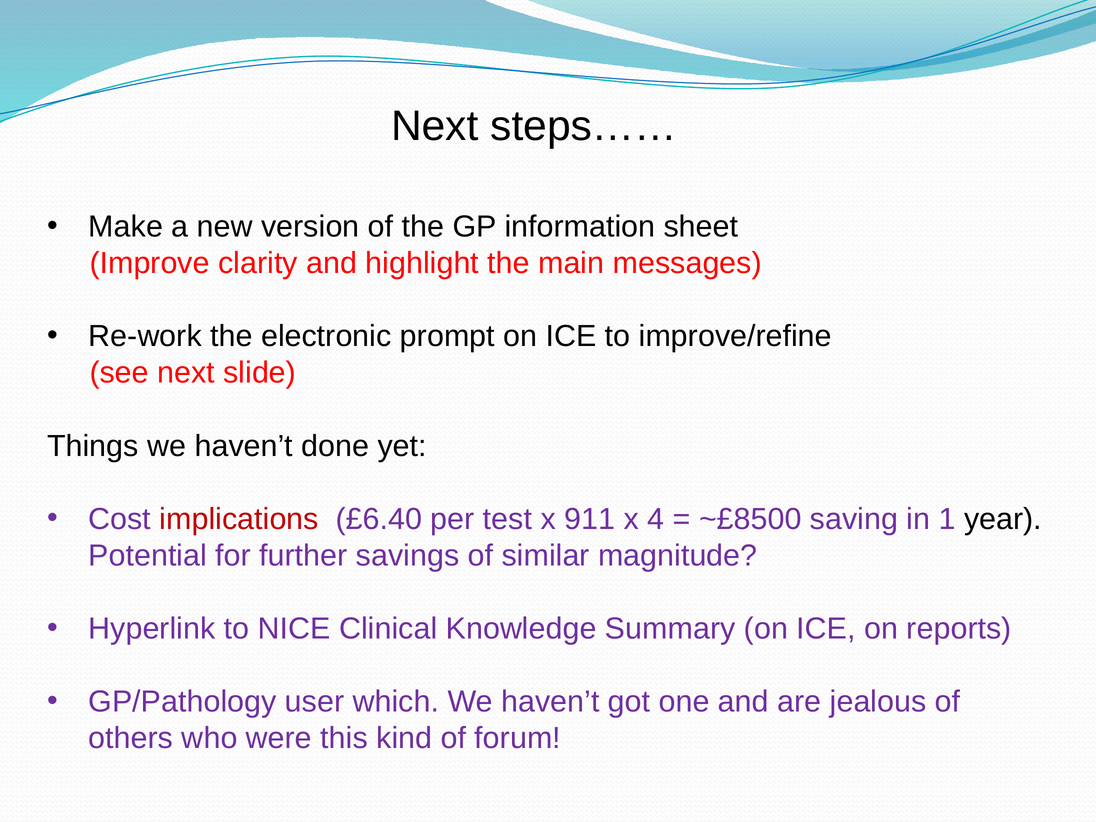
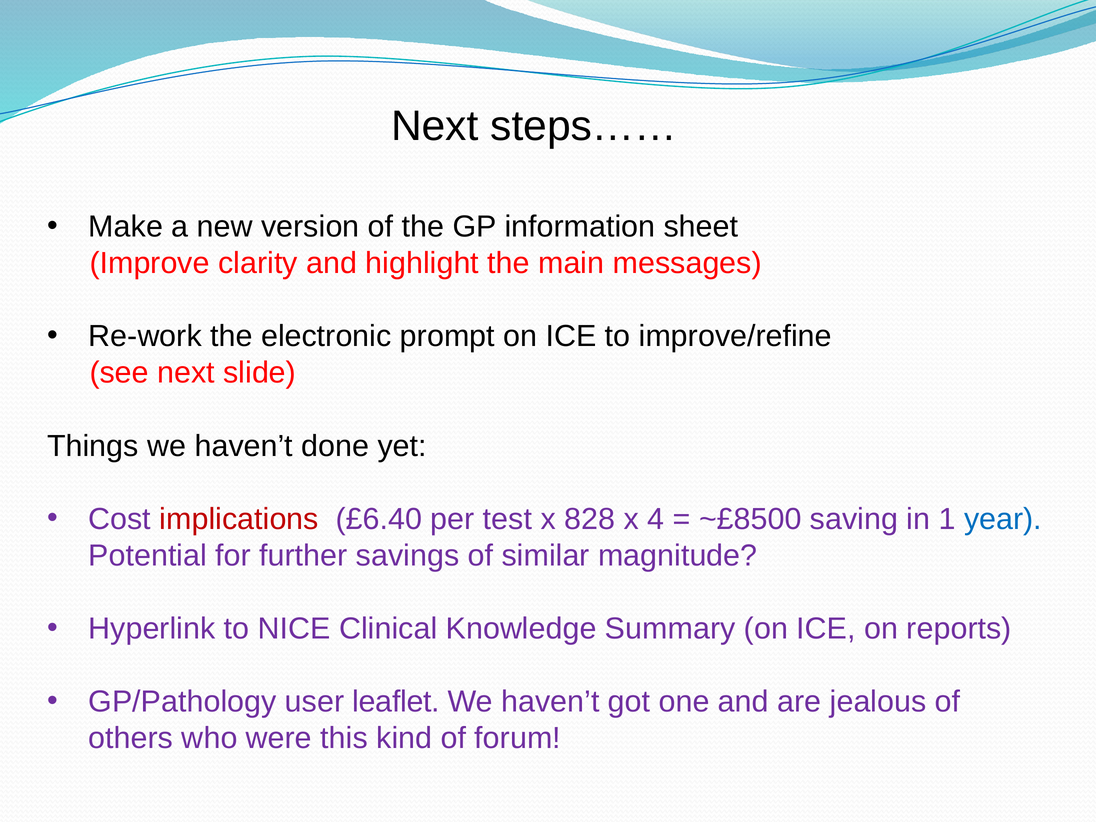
911: 911 -> 828 (590, 519)
year colour: black -> blue (1003, 519)
which: which -> leaflet (396, 702)
